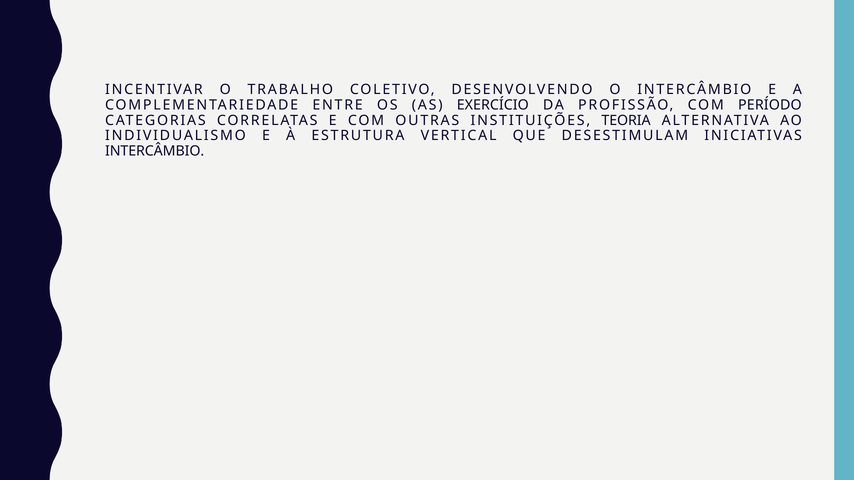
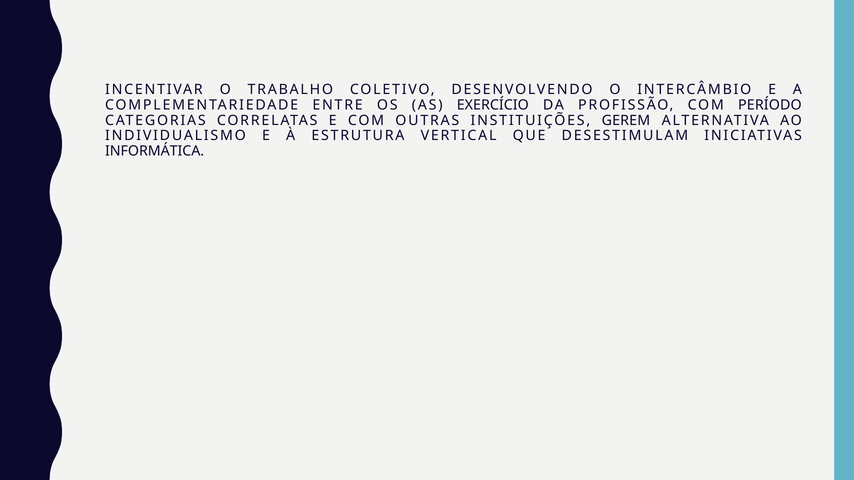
TEORIA: TEORIA -> GEREM (626, 121)
INTERCÂMBIO: INTERCÂMBIO -> INFORMÁTICA (155, 151)
